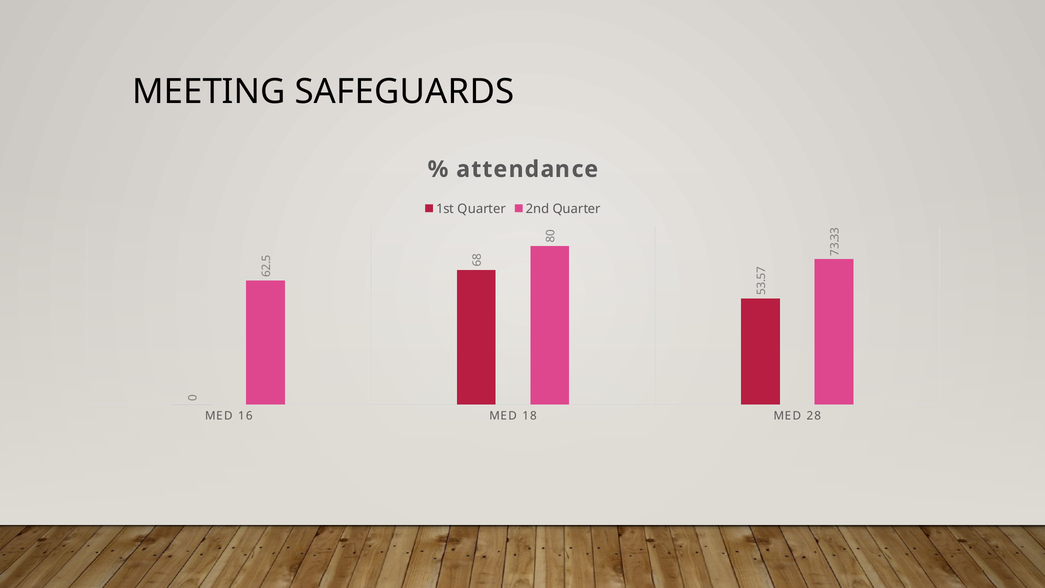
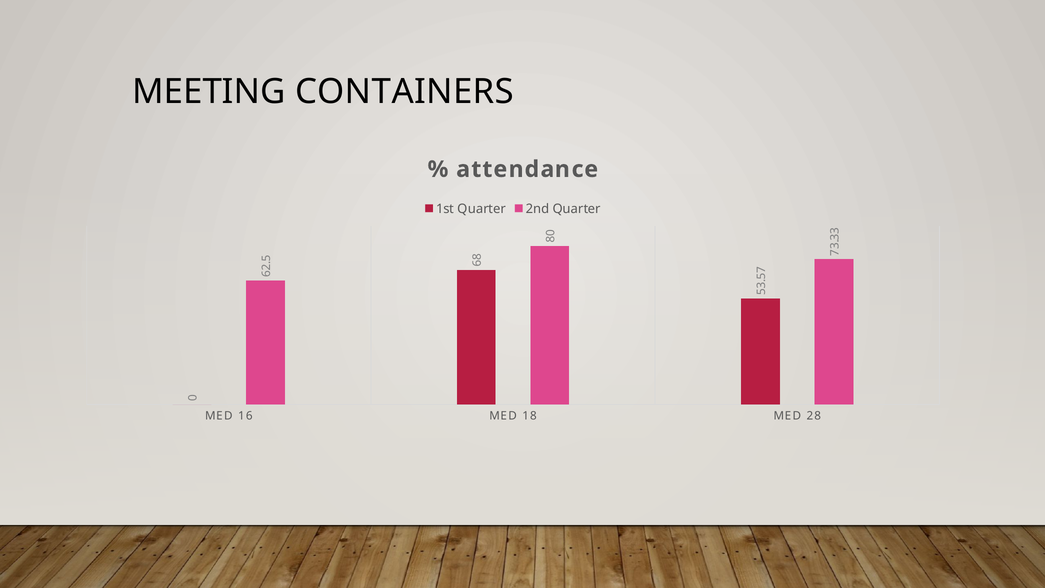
SAFEGUARDS: SAFEGUARDS -> CONTAINERS (405, 92)
